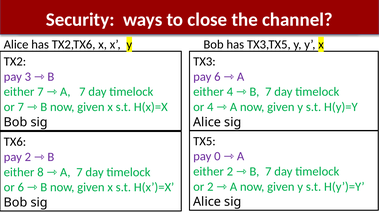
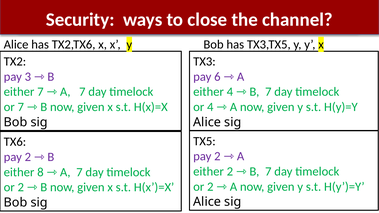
0: 0 -> 2 (217, 156)
6: 6 -> 2 (21, 187)
